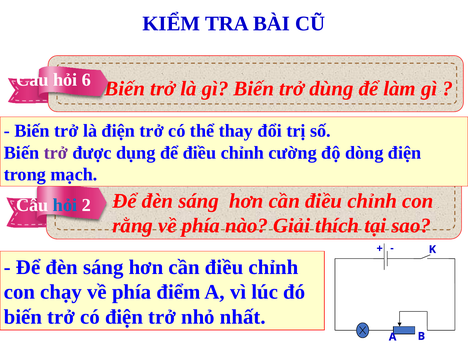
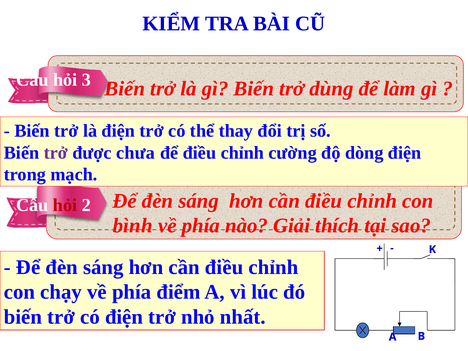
6: 6 -> 3 (86, 80)
dụng: dụng -> chưa (136, 153)
hỏi colour: blue -> red (65, 205)
rằng: rằng -> bình (133, 226)
